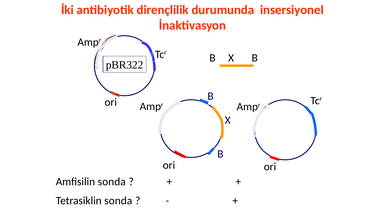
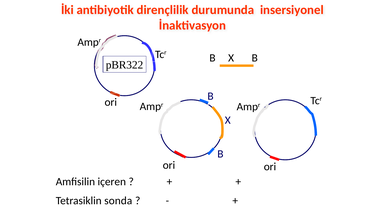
Amfisilin sonda: sonda -> içeren (112, 182)
